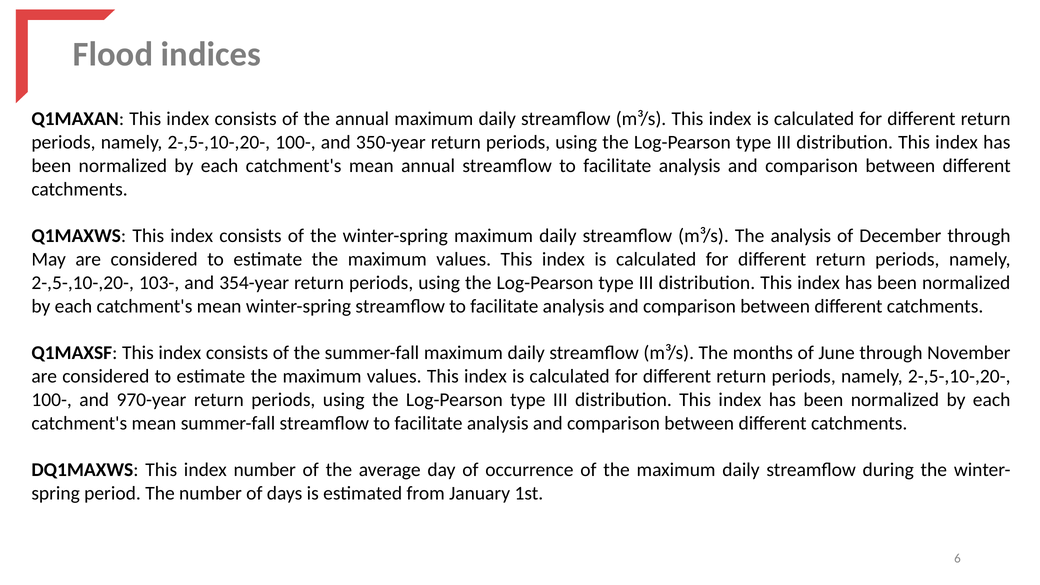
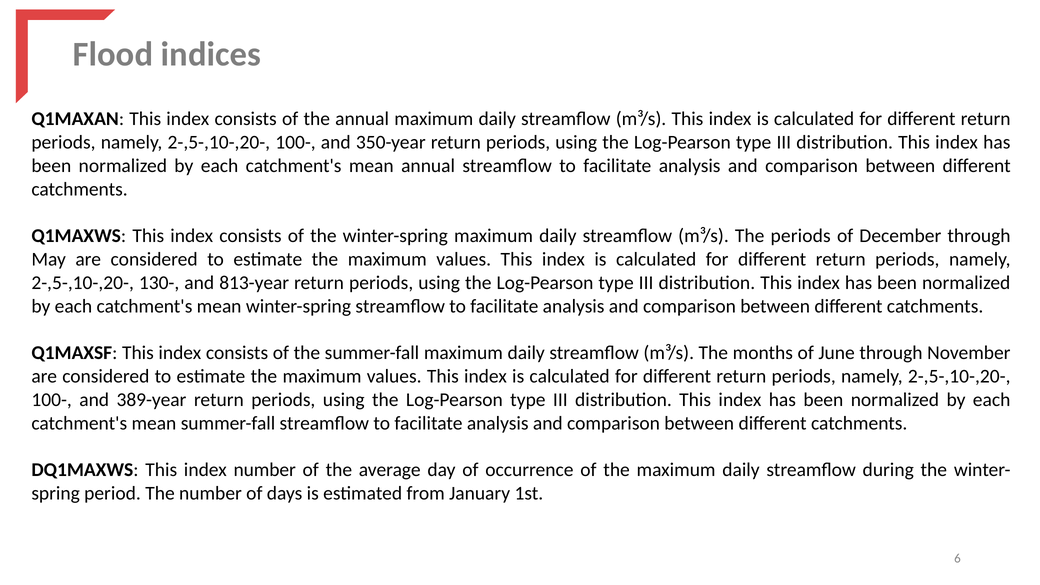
The analysis: analysis -> periods (801, 236)
103-: 103- -> 130- (159, 283)
354-year: 354-year -> 813-year (254, 283)
970-year: 970-year -> 389-year (151, 400)
